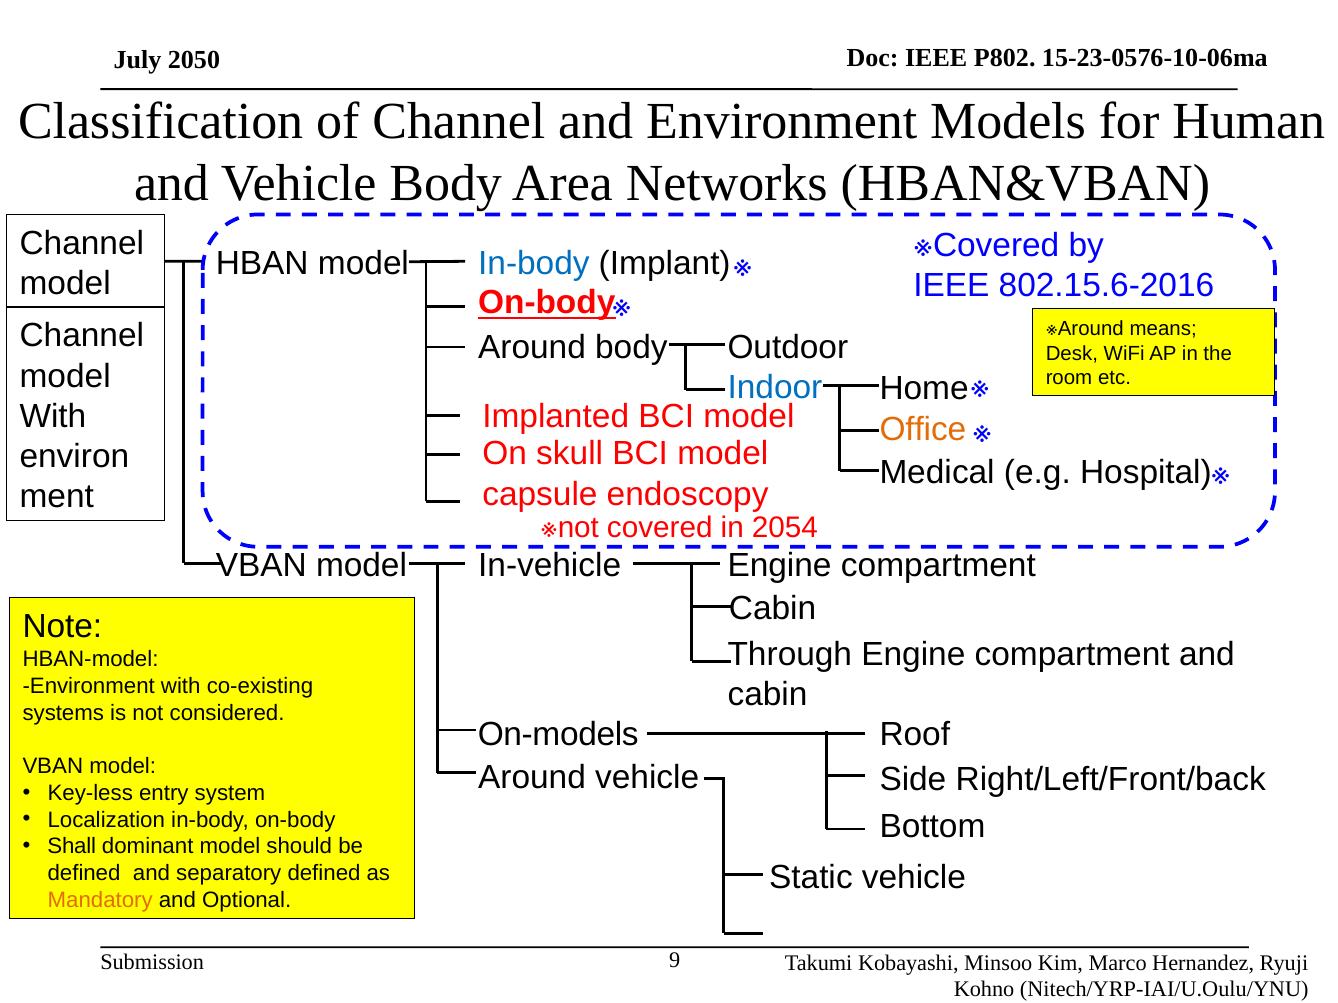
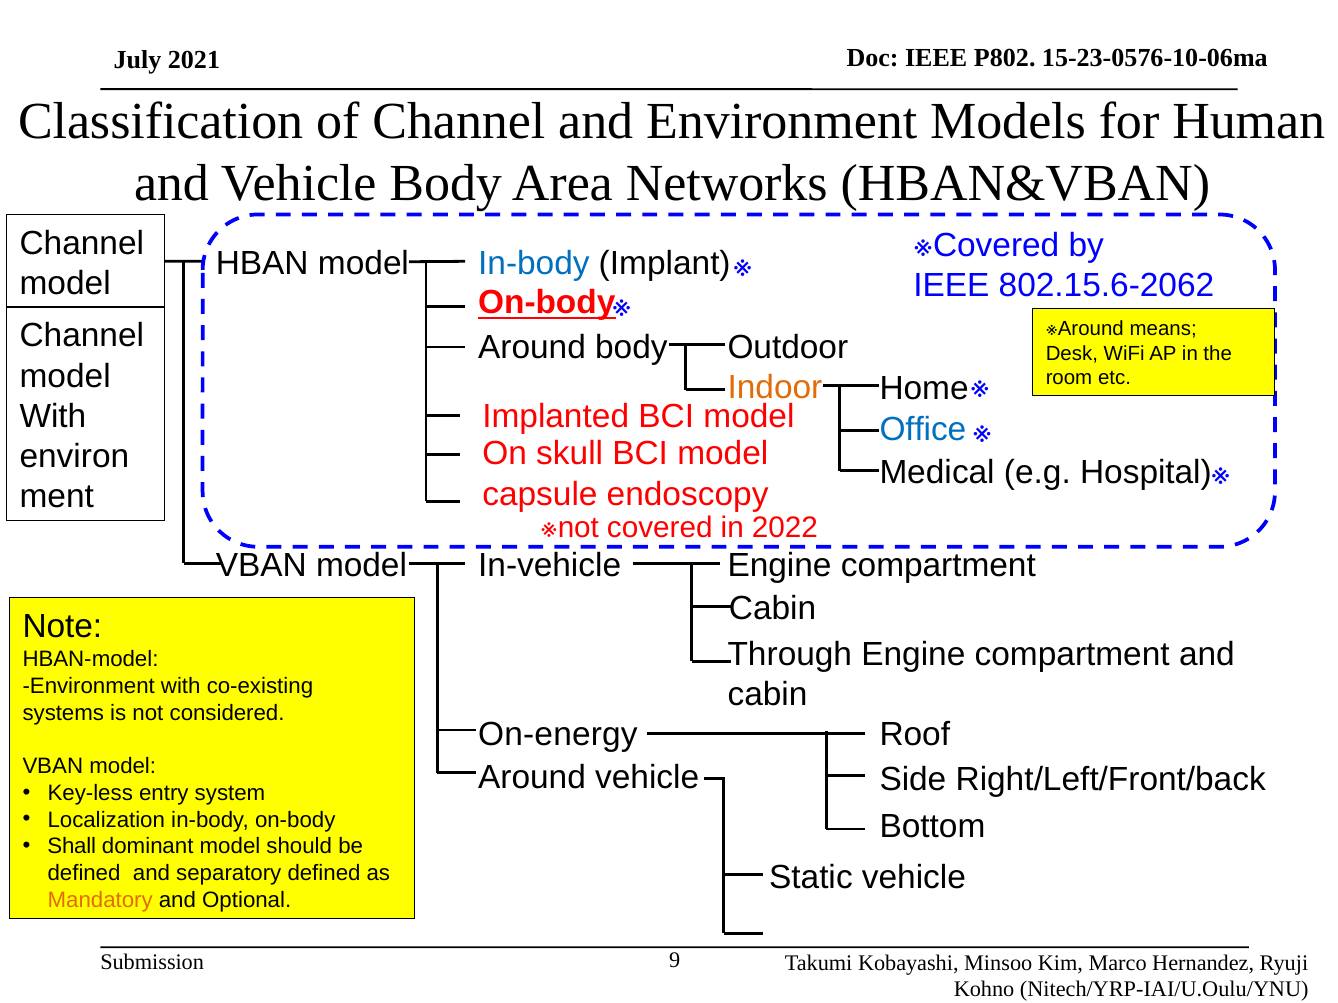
2050: 2050 -> 2021 (194, 60)
802.15.6-2016: 802.15.6-2016 -> 802.15.6-2062 (1106, 285)
Indoor colour: blue -> orange (775, 388)
Office colour: orange -> blue (923, 429)
2054: 2054 -> 2022 (785, 528)
On-models: On-models -> On-energy (558, 735)
